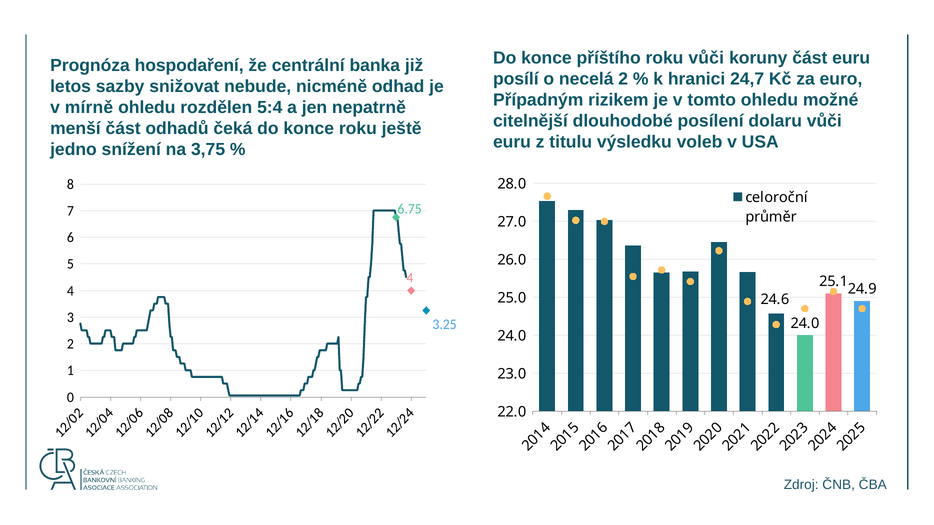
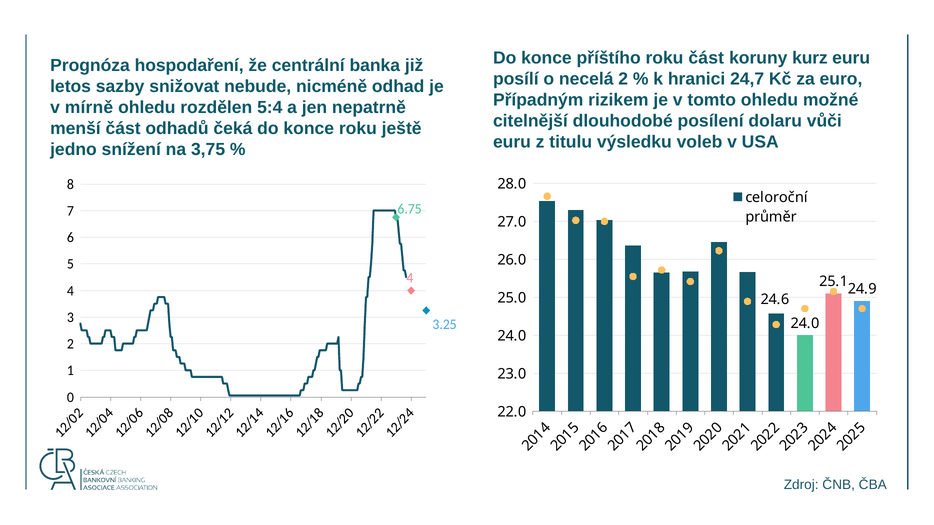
roku vůči: vůči -> část (706, 58)
koruny část: část -> kurz (810, 58)
